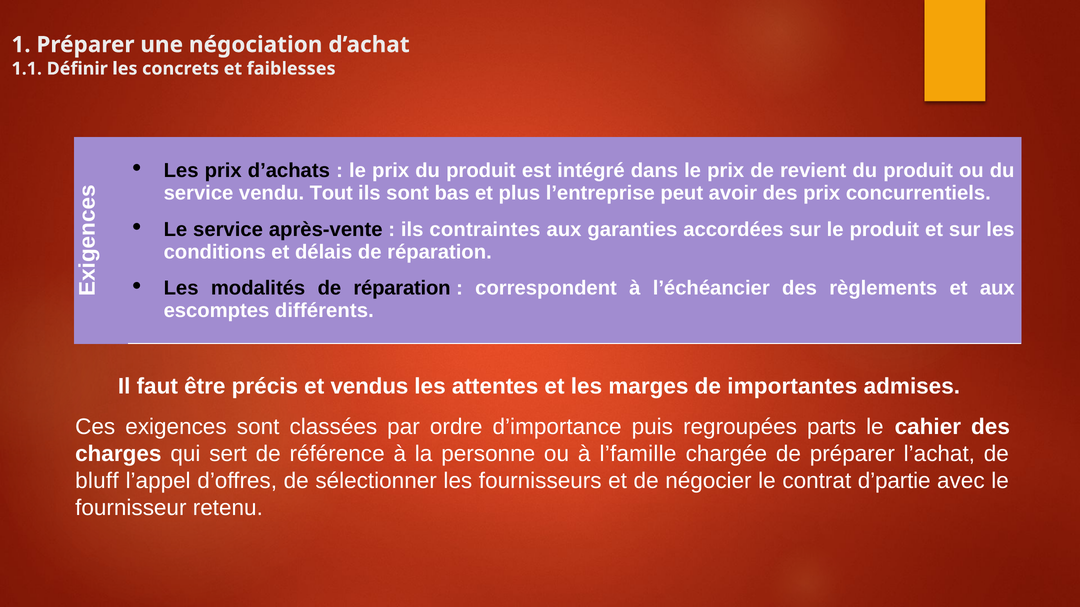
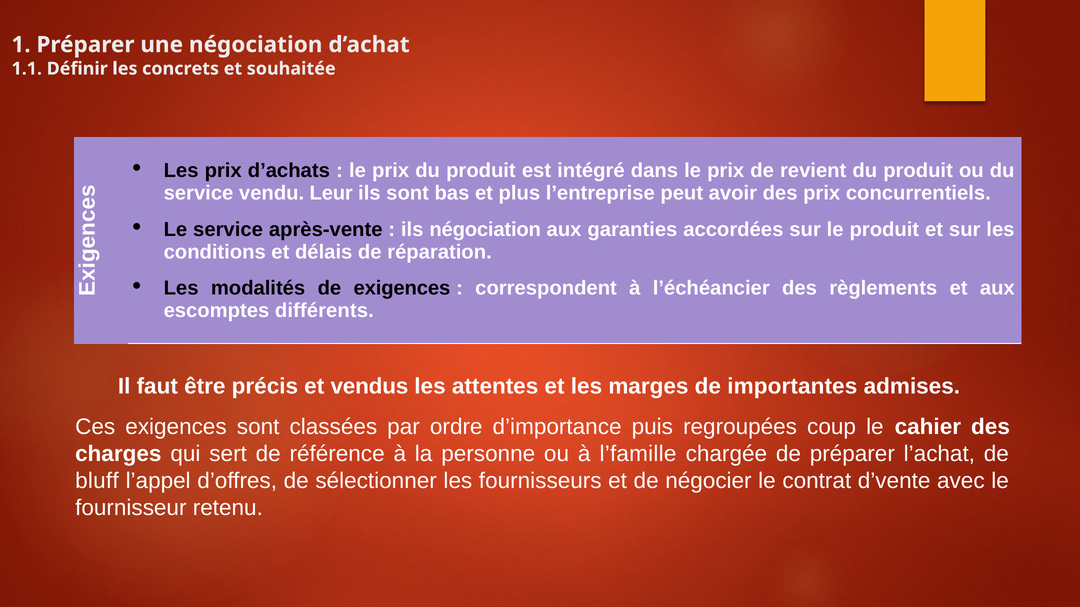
faiblesses: faiblesses -> souhaitée (291, 69)
Tout: Tout -> Leur (331, 193)
ils contraintes: contraintes -> négociation (485, 230)
modalités de réparation: réparation -> exigences (402, 288)
parts: parts -> coup (832, 427)
d’partie: d’partie -> d’vente (894, 481)
